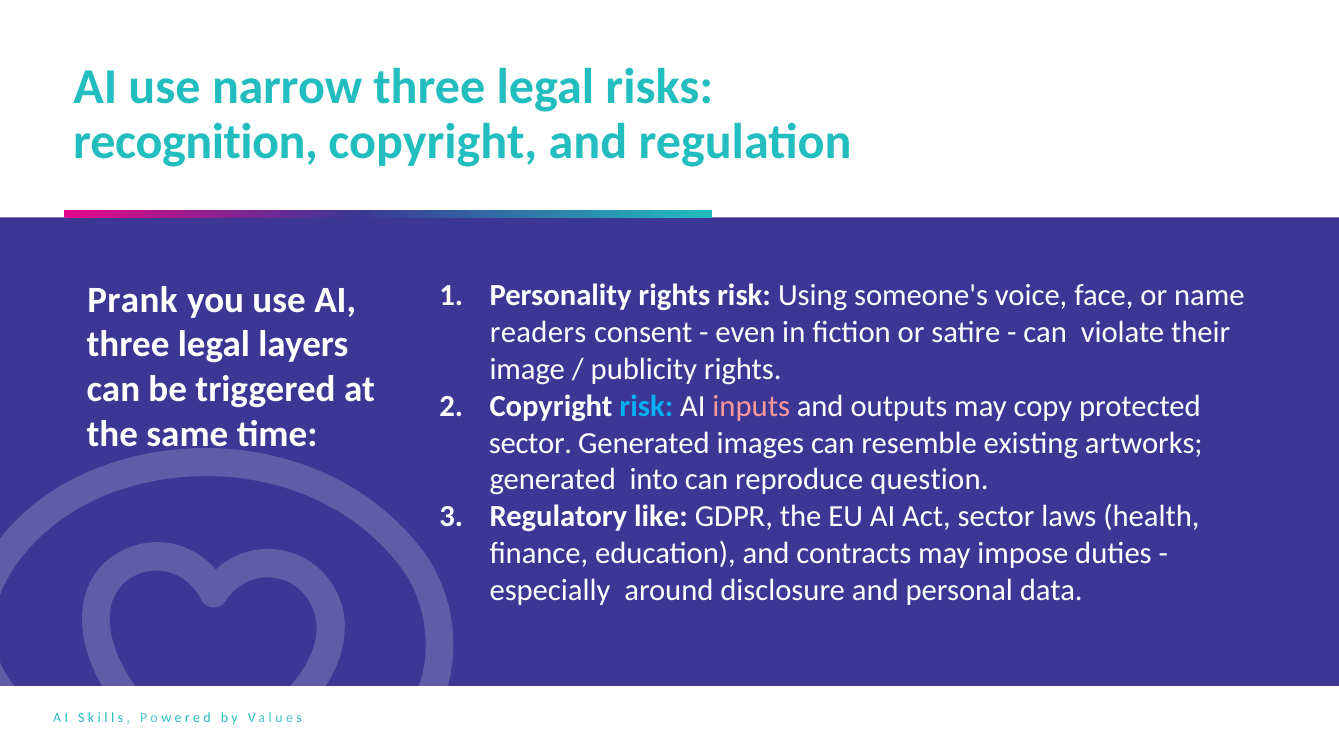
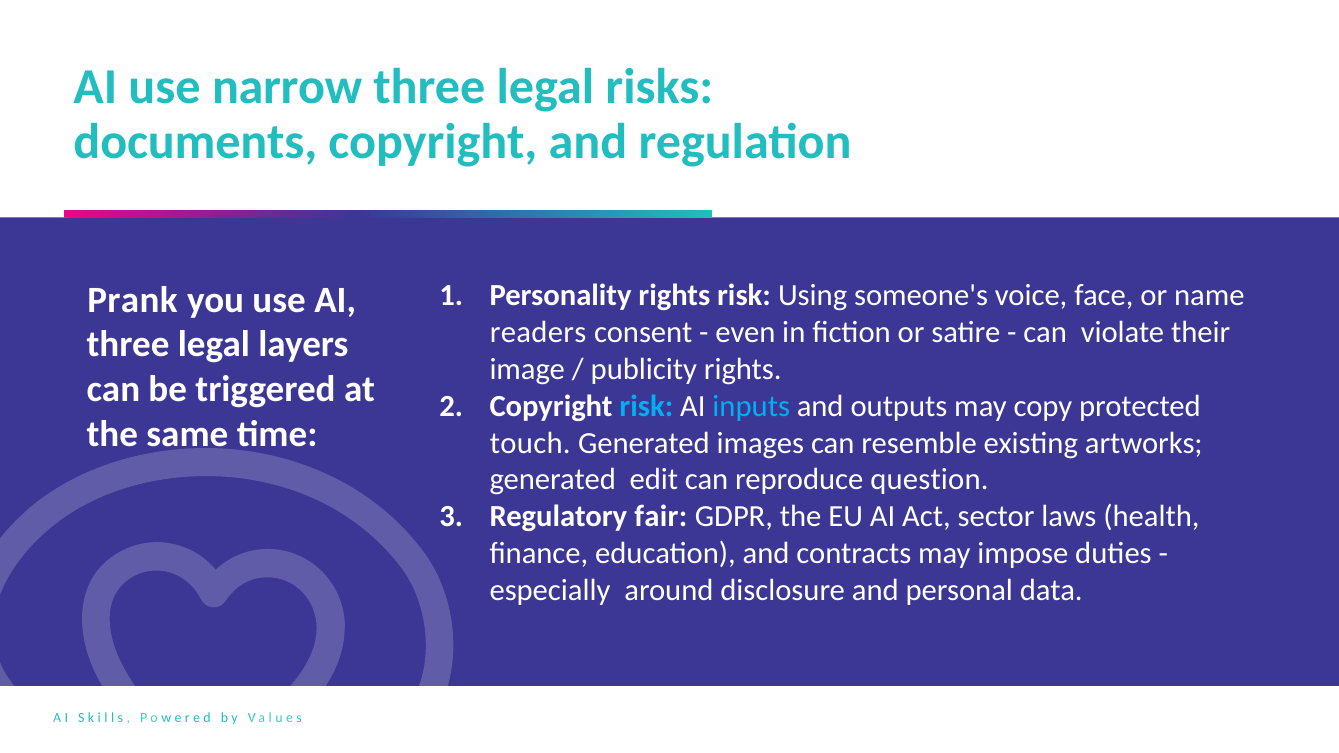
recognition: recognition -> documents (195, 142)
inputs colour: pink -> light blue (751, 406)
sector: sector -> touch (530, 443)
into: into -> edit (654, 480)
like: like -> fair (661, 517)
